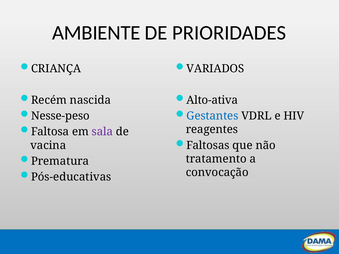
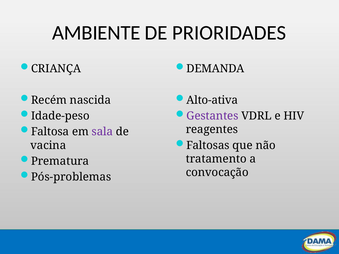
VARIADOS: VARIADOS -> DEMANDA (215, 69)
Nesse-peso: Nesse-peso -> Idade-peso (60, 116)
Gestantes colour: blue -> purple (212, 116)
Pós-educativas: Pós-educativas -> Pós-problemas (71, 177)
